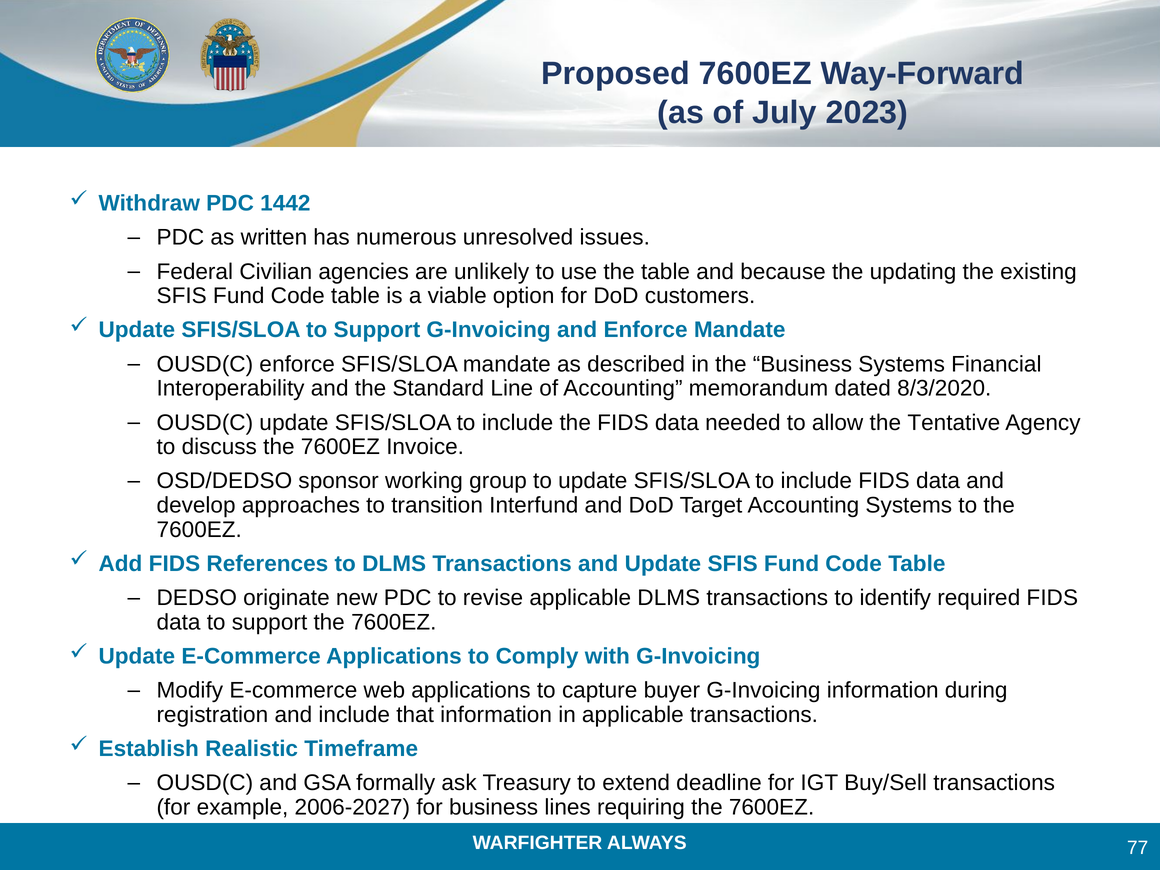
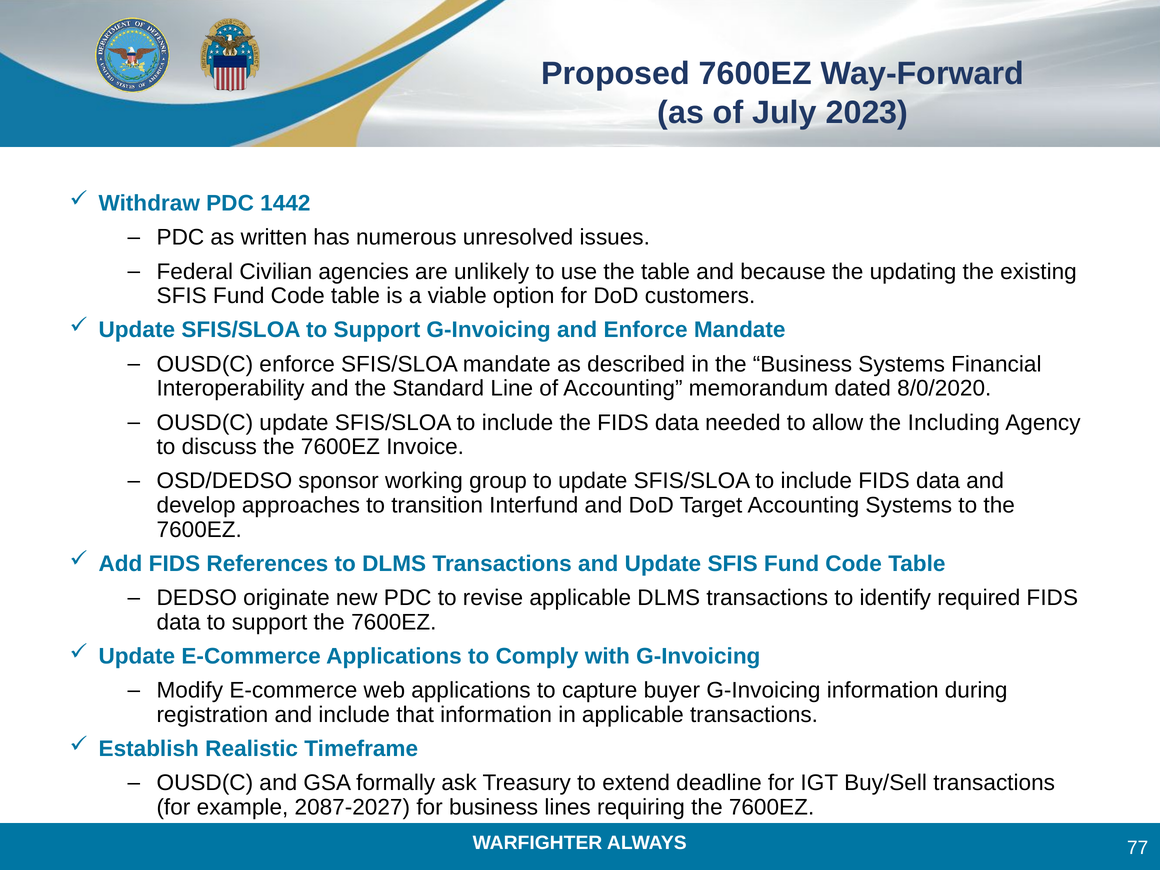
8/3/2020: 8/3/2020 -> 8/0/2020 (944, 389)
Tentative: Tentative -> Including (954, 423)
2006-2027: 2006-2027 -> 2087-2027 (352, 807)
